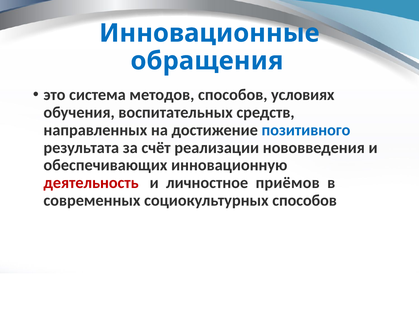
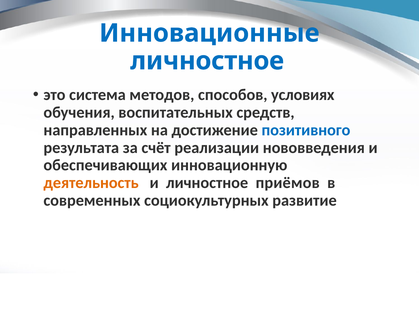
обращения: обращения -> личностное (207, 61)
деятельность colour: red -> orange (91, 182)
социокультурных способов: способов -> развитие (305, 200)
